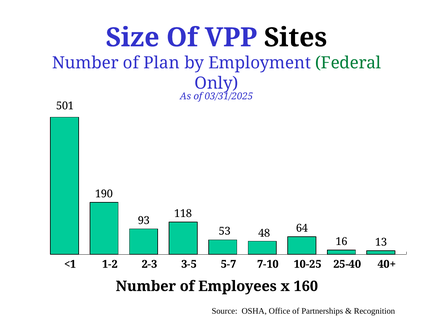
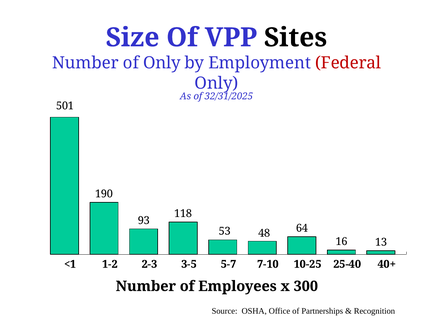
of Plan: Plan -> Only (162, 63)
Federal colour: green -> red (348, 63)
03/31/2025: 03/31/2025 -> 32/31/2025 (229, 96)
160: 160 -> 300 (306, 286)
